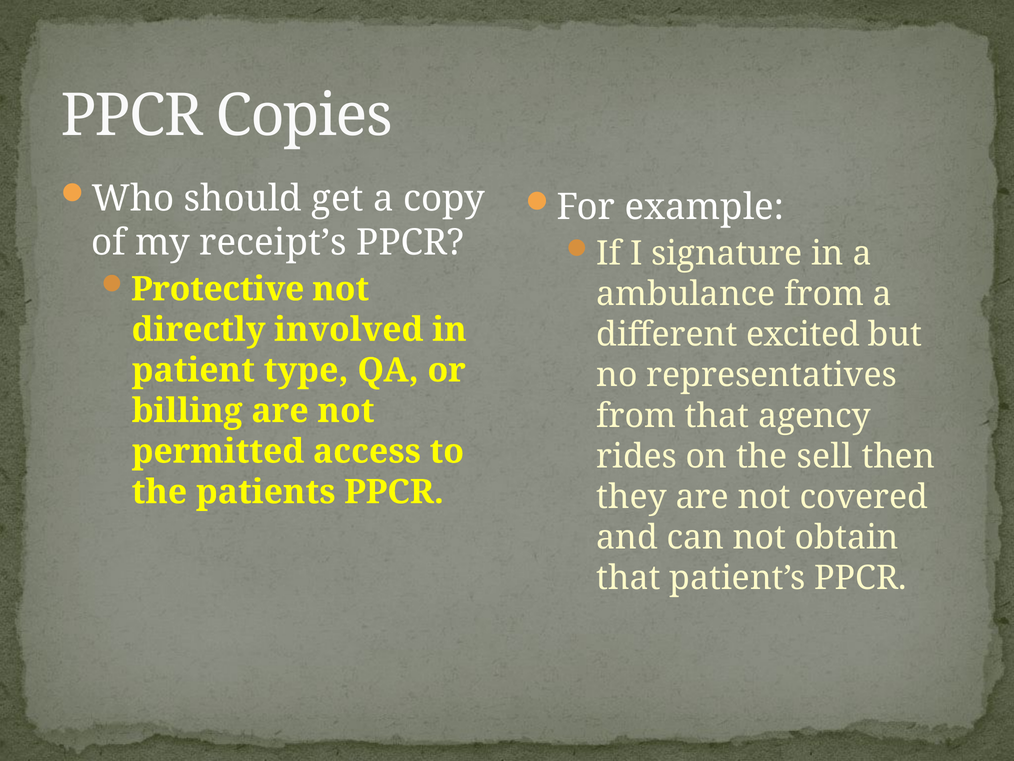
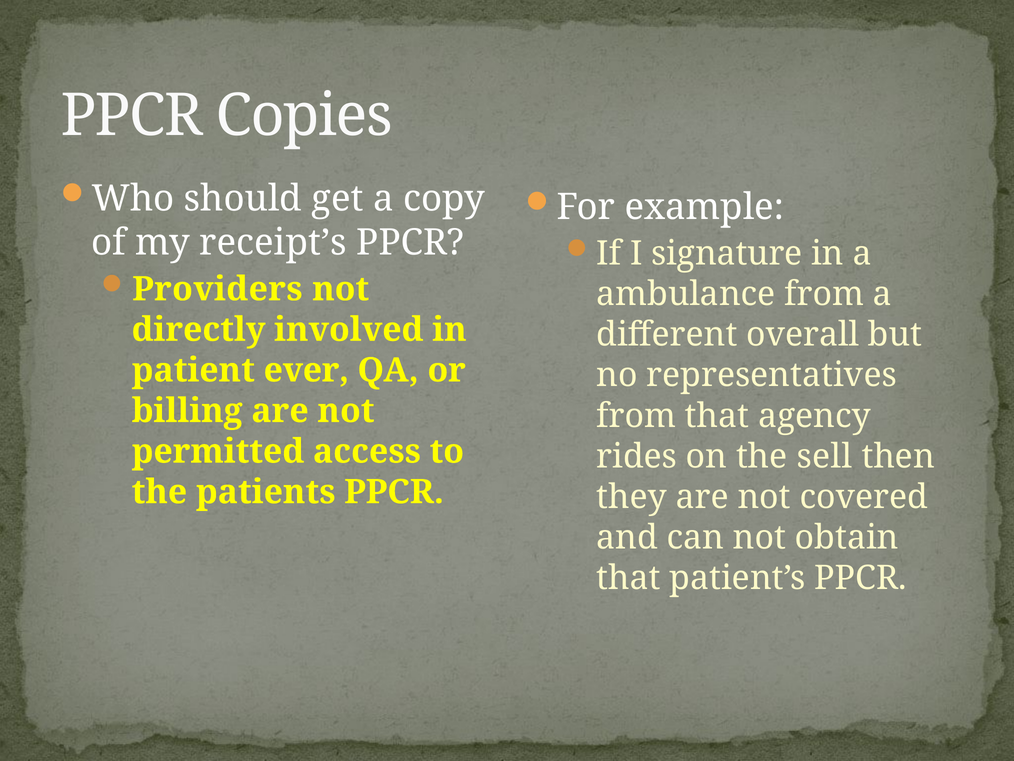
Protective: Protective -> Providers (217, 289)
excited: excited -> overall (803, 334)
type: type -> ever (306, 370)
